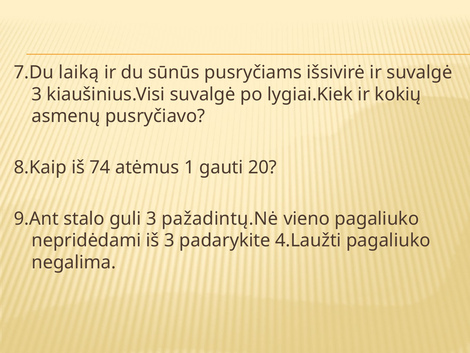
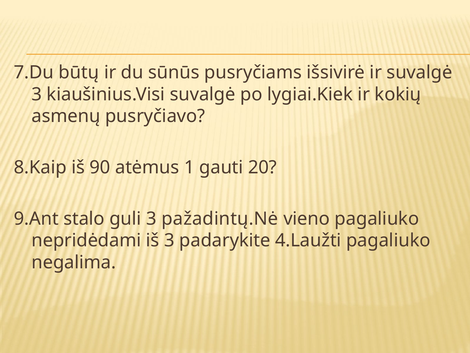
laiką: laiką -> būtų (79, 72)
74: 74 -> 90 (100, 167)
